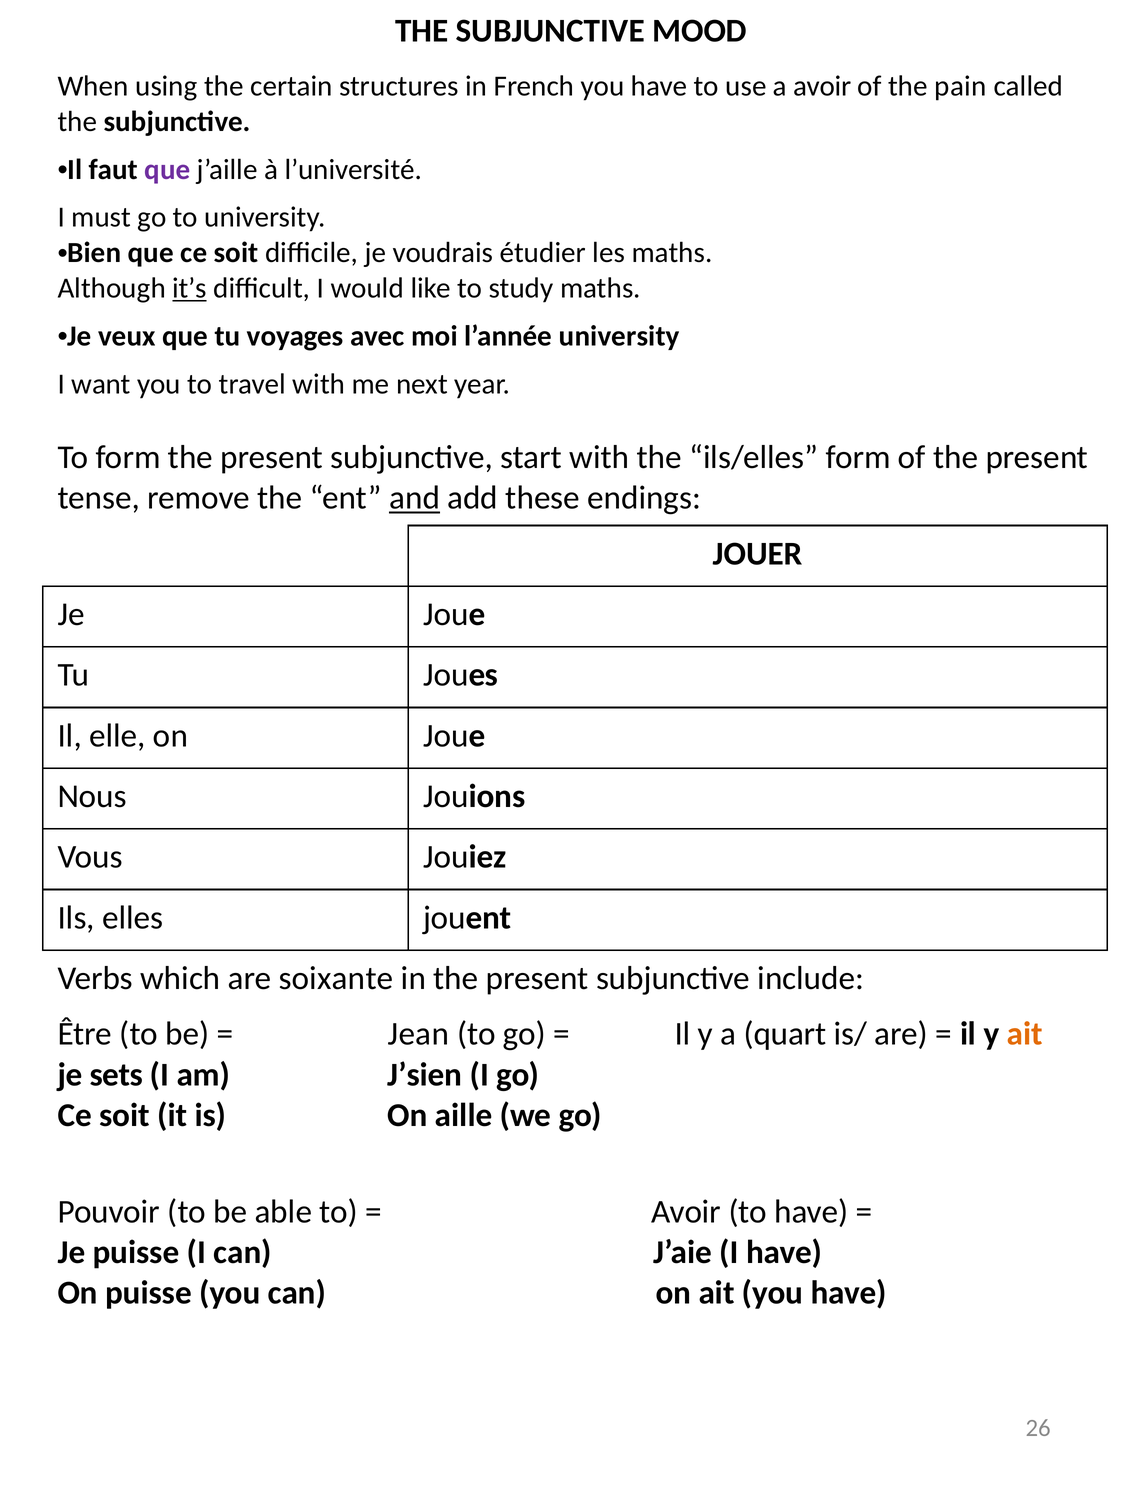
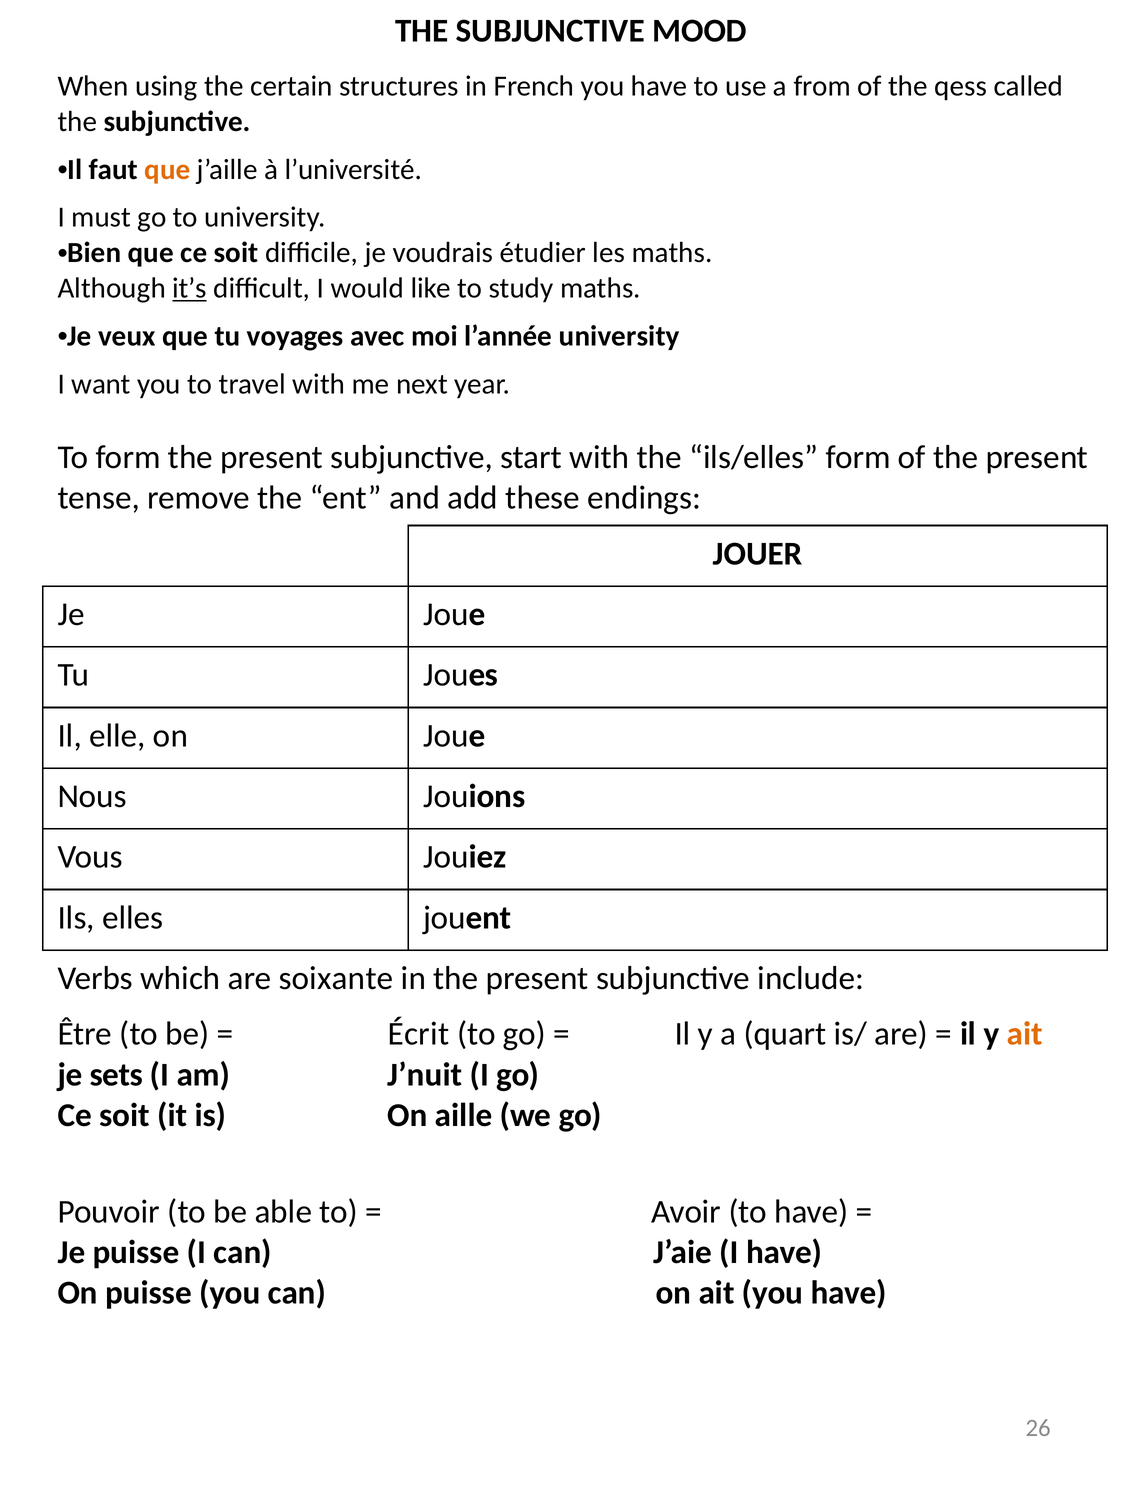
a avoir: avoir -> from (822, 86)
pain: pain -> qess (961, 86)
que colour: purple -> orange (167, 170)
and underline: present -> none (415, 498)
Jean: Jean -> Écrit (418, 1034)
J’sien: J’sien -> J’nuit (425, 1075)
